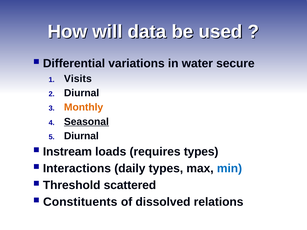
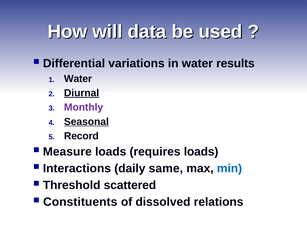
secure: secure -> results (235, 64)
Visits: Visits -> Water (78, 79)
Diurnal underline: none -> present (82, 93)
Monthly colour: orange -> purple (84, 107)
Diurnal: Diurnal -> Record (81, 136)
Instream: Instream -> Measure (67, 152)
requires types: types -> loads (201, 152)
daily types: types -> same (166, 169)
